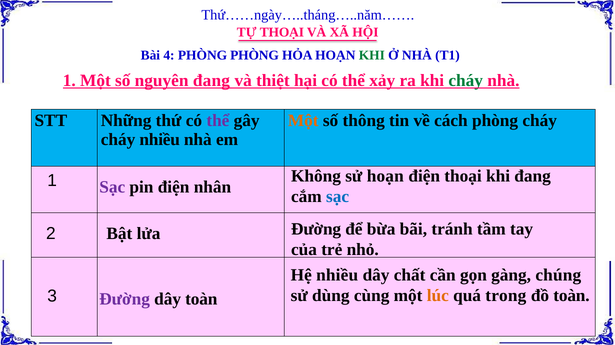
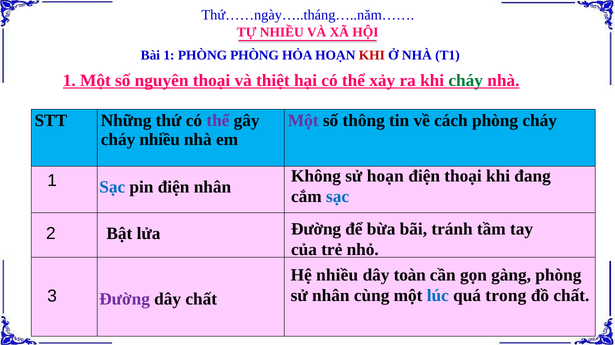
TỰ THOẠI: THOẠI -> NHIỀU (282, 32)
Bài 4: 4 -> 1 (169, 55)
KHI colour: green -> red (372, 55)
nguyên đang: đang -> thoại (212, 81)
Một colour: orange -> purple (303, 121)
Sạc colour: purple -> blue (112, 188)
chất: chất -> toàn (410, 275)
gàng chúng: chúng -> phòng (558, 275)
sử dùng: dùng -> nhân (331, 296)
lúc colour: orange -> blue (438, 296)
đồ toàn: toàn -> chất (571, 296)
dây toàn: toàn -> chất (201, 300)
